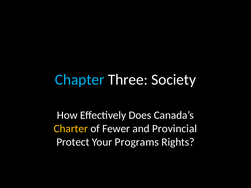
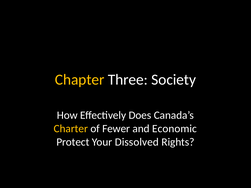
Chapter colour: light blue -> yellow (80, 80)
Provincial: Provincial -> Economic (175, 129)
Programs: Programs -> Dissolved (137, 142)
